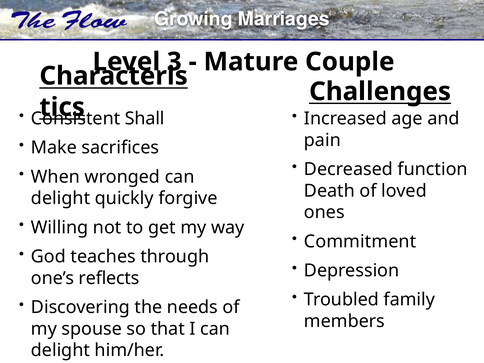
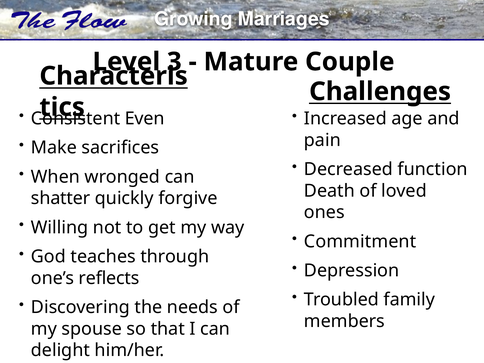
Shall: Shall -> Even (145, 119)
delight: delight -> shatter (61, 198)
